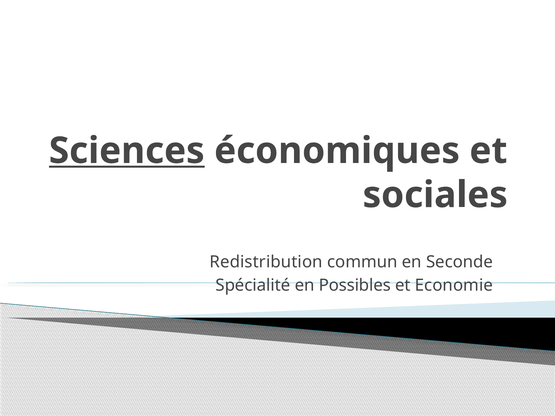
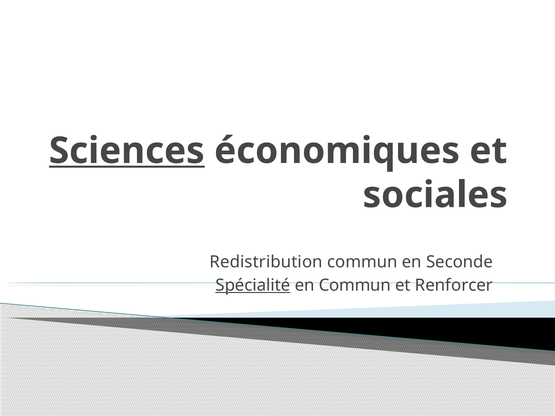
Spécialité underline: none -> present (253, 285)
en Possibles: Possibles -> Commun (355, 285)
Economie: Economie -> Renforcer (454, 285)
